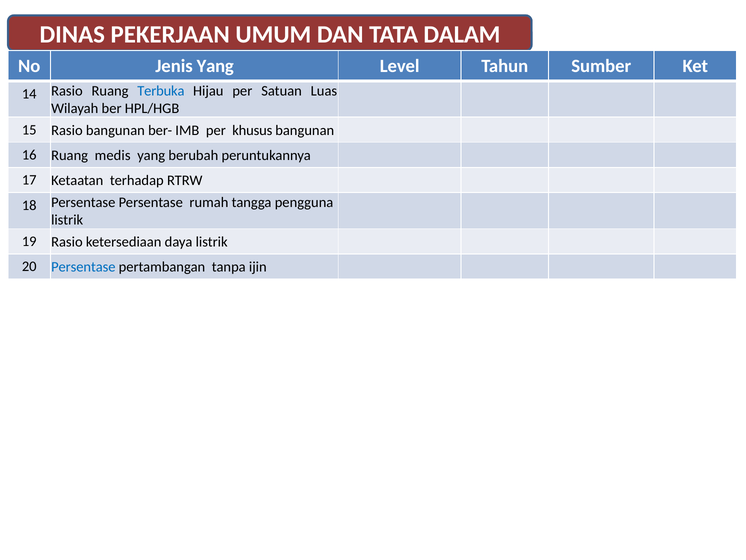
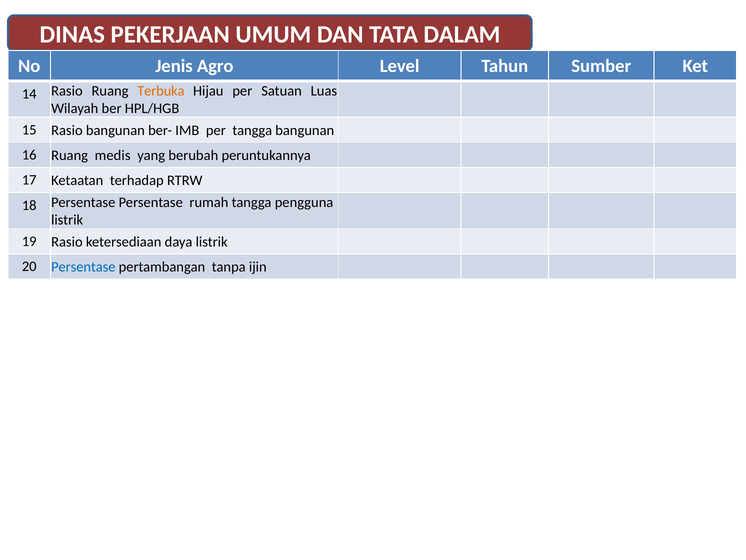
Jenis Yang: Yang -> Agro (215, 66)
Terbuka colour: blue -> orange (161, 91)
per khusus: khusus -> tangga (252, 130)
